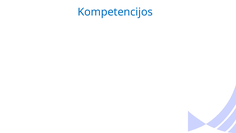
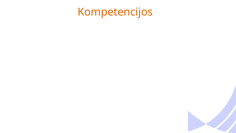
Kompetencijos colour: blue -> orange (115, 12)
